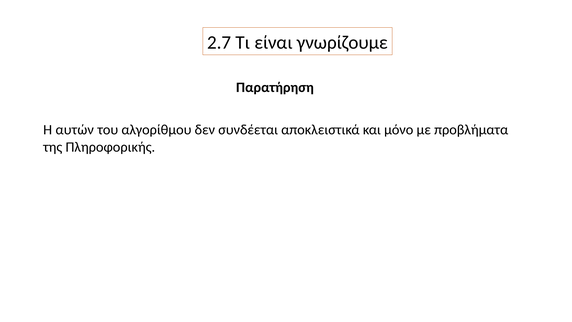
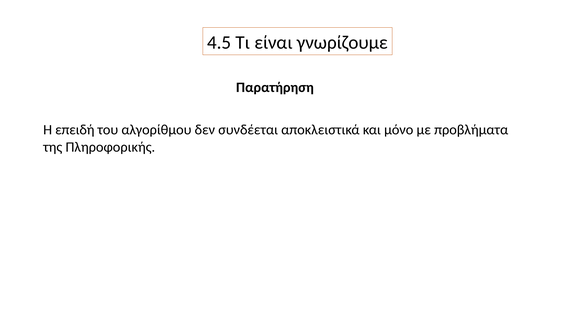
2.7: 2.7 -> 4.5 (219, 42)
αυτών: αυτών -> επειδή (75, 130)
